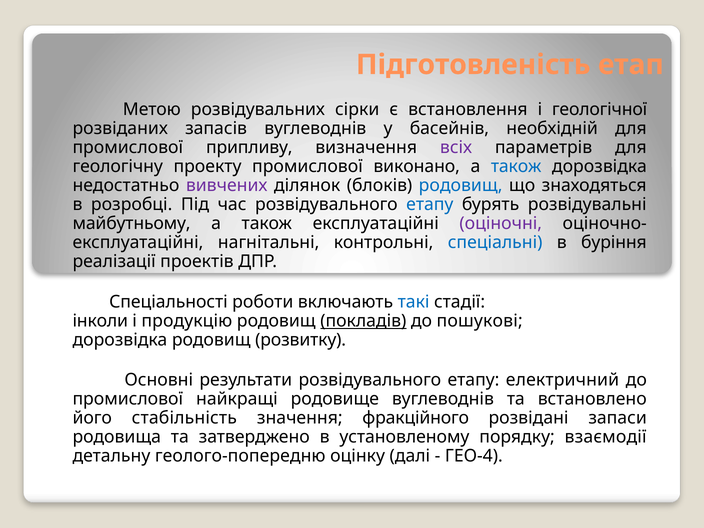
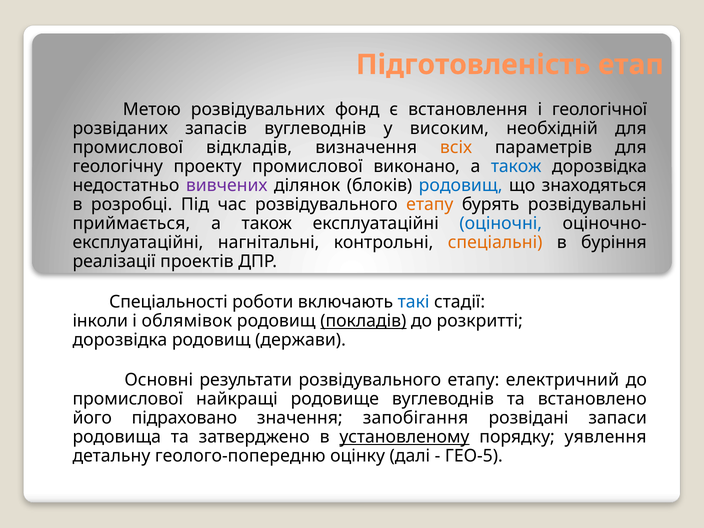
сірки: сірки -> фонд (357, 109)
басейнів: басейнів -> високим (449, 128)
припливу: припливу -> відкладів (249, 147)
всіх colour: purple -> orange (456, 147)
етапу colour: blue -> orange (430, 205)
майбутньому: майбутньому -> приймається (131, 224)
оціночні colour: purple -> blue (501, 224)
спеціальні colour: blue -> orange (495, 243)
продукцію: продукцію -> облямівок (187, 321)
пошукові: пошукові -> розкритті (480, 321)
розвитку: розвитку -> держави (301, 340)
стабільність: стабільність -> підраховано (184, 418)
фракційного: фракційного -> запобігання (416, 418)
установленому underline: none -> present (404, 437)
взаємодії: взаємодії -> уявлення (606, 437)
ГЕО-4: ГЕО-4 -> ГЕО-5 (474, 456)
